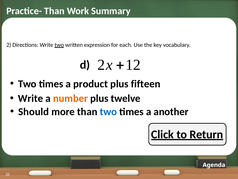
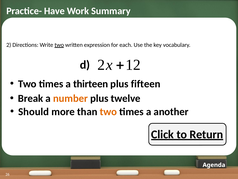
Practice- Than: Than -> Have (54, 11)
product: product -> thirteen (91, 84)
Write: Write -> Break (31, 98)
two colour: blue -> orange (108, 111)
